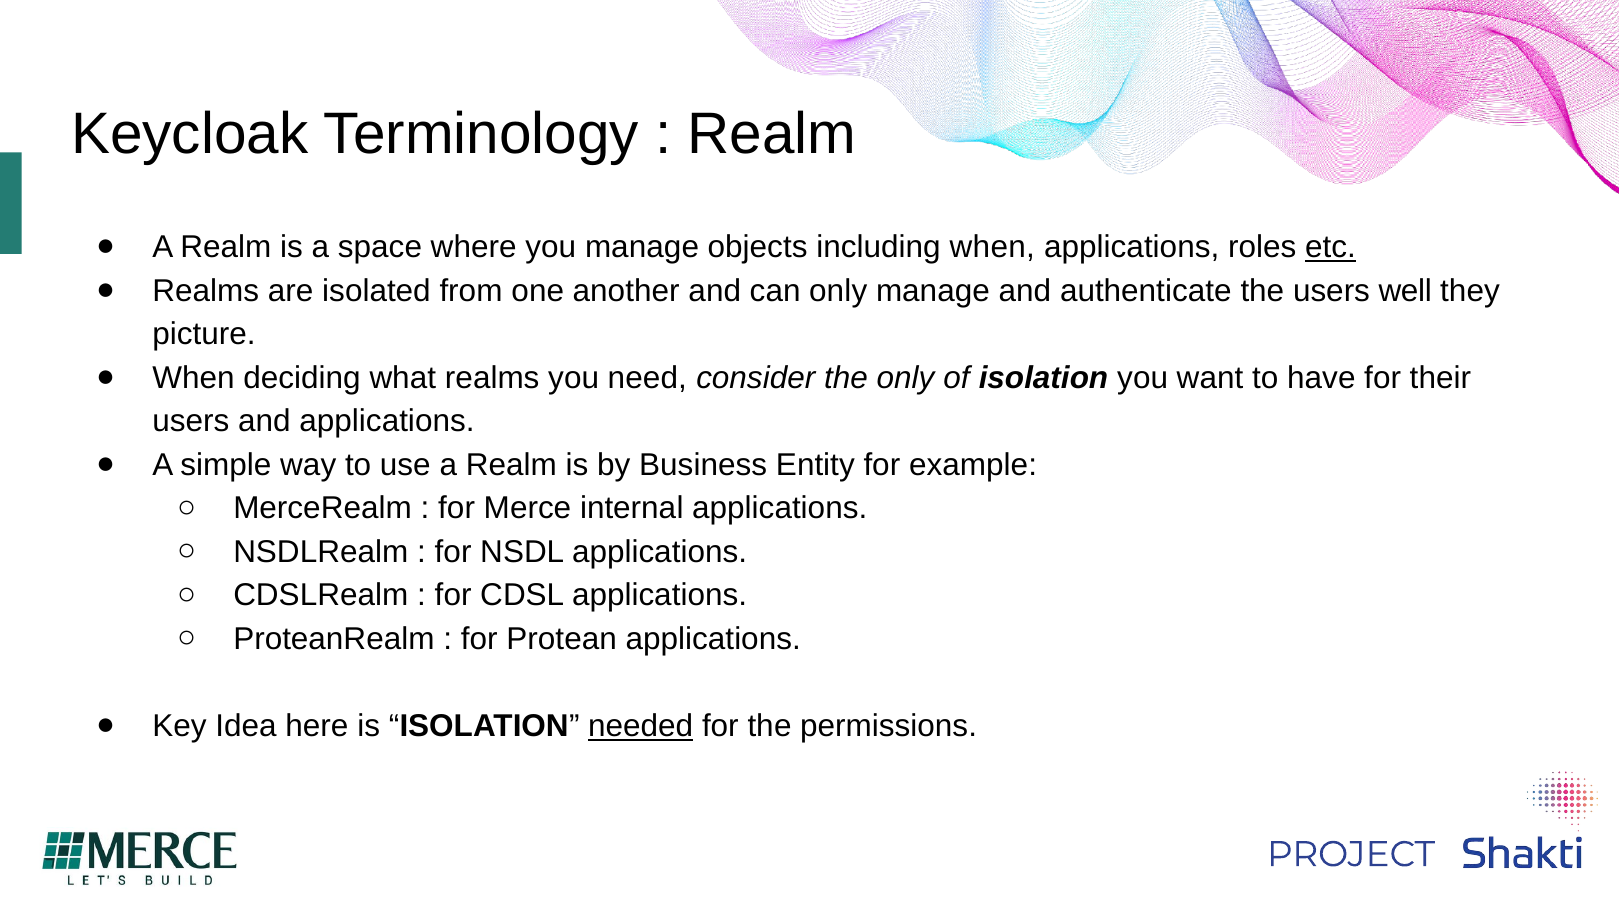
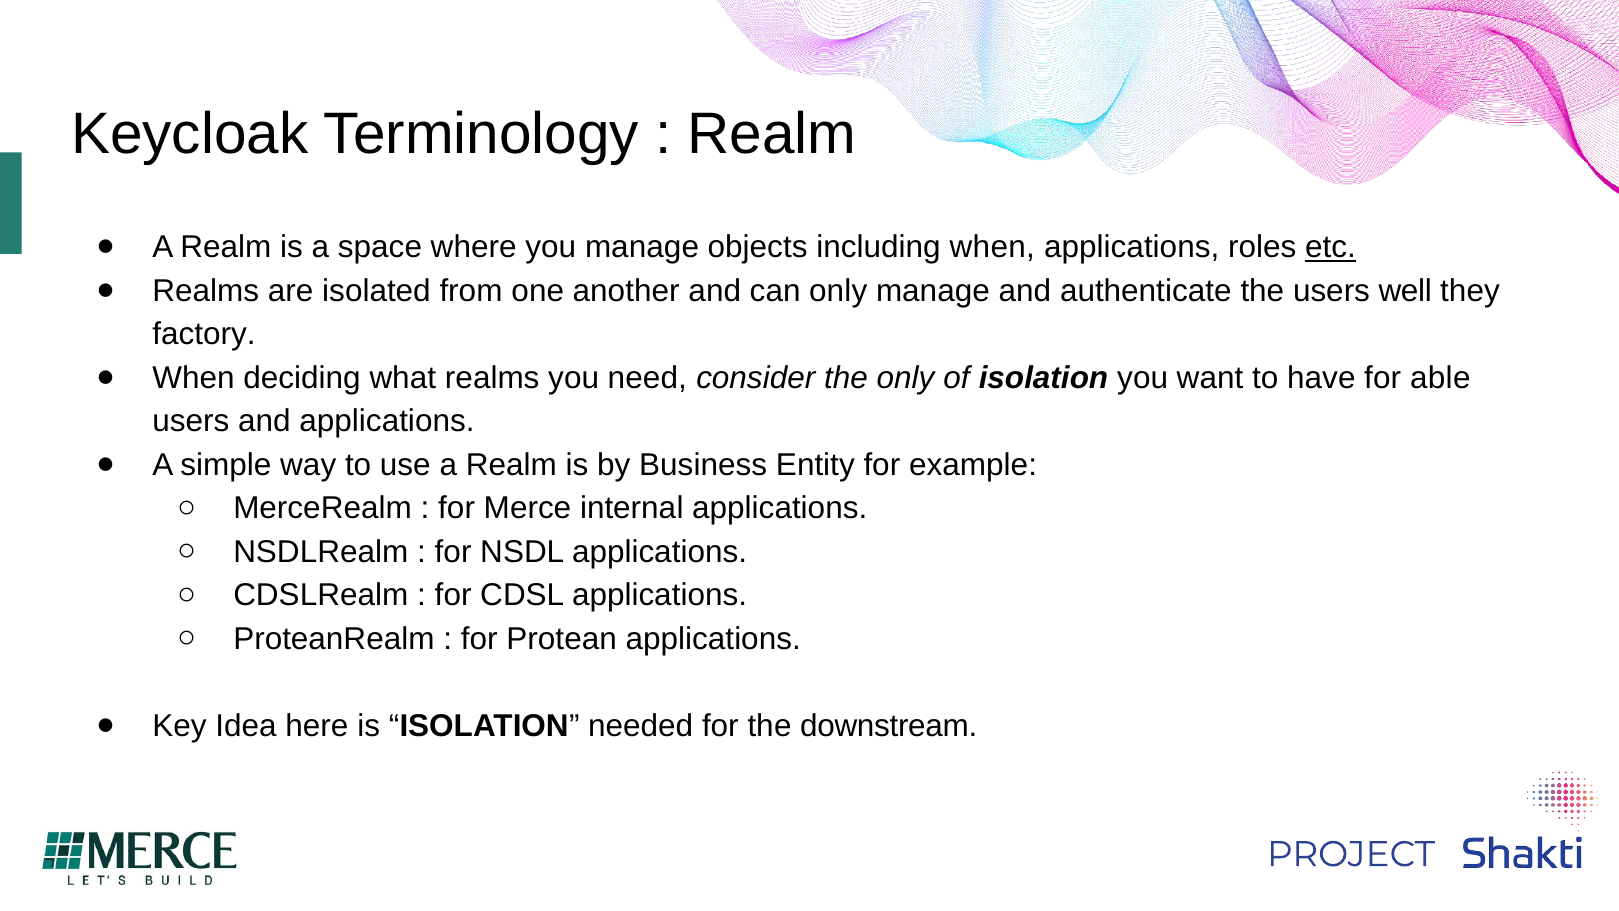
picture: picture -> factory (204, 334)
their: their -> able (1440, 378)
needed underline: present -> none (641, 726)
permissions: permissions -> downstream (889, 726)
